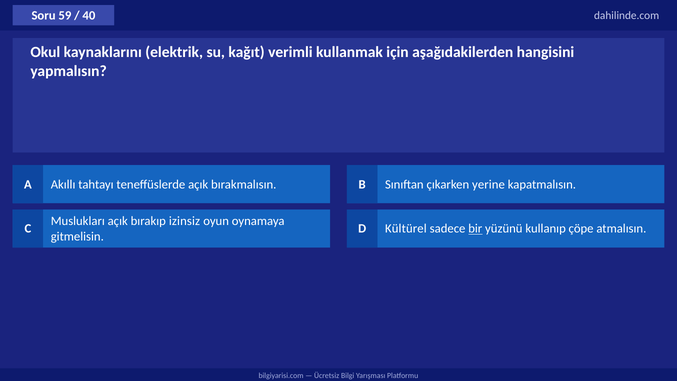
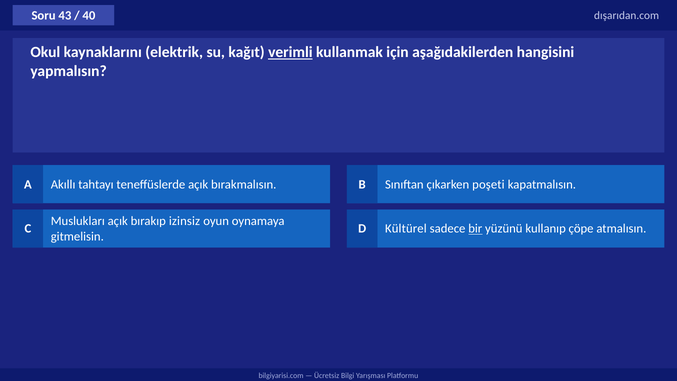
59: 59 -> 43 (65, 15)
dahilinde.com: dahilinde.com -> dışarıdan.com (627, 15)
verimli underline: none -> present (290, 52)
yerine: yerine -> poşeti (488, 184)
